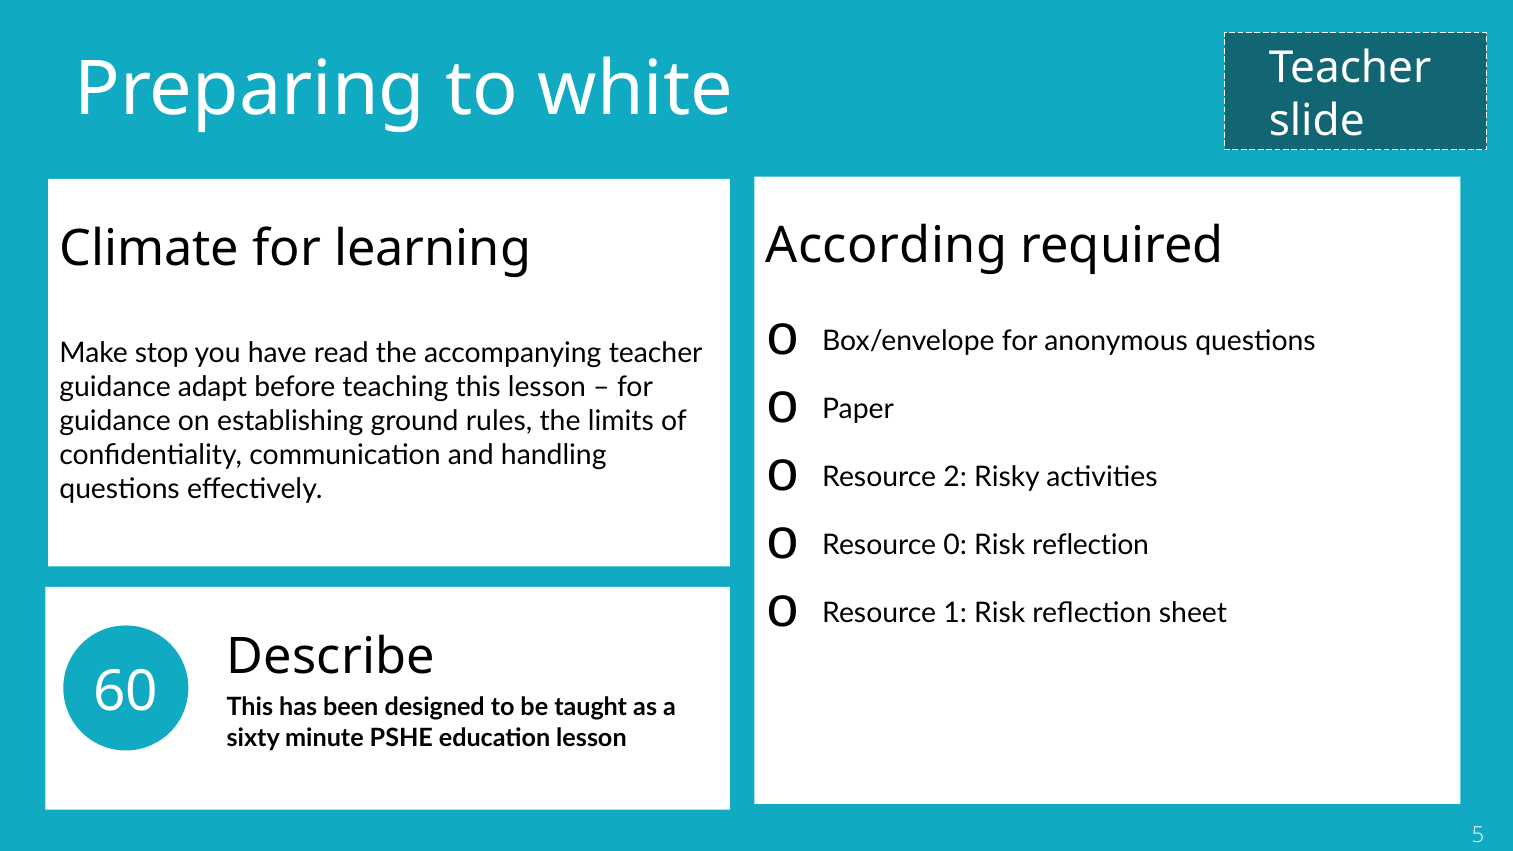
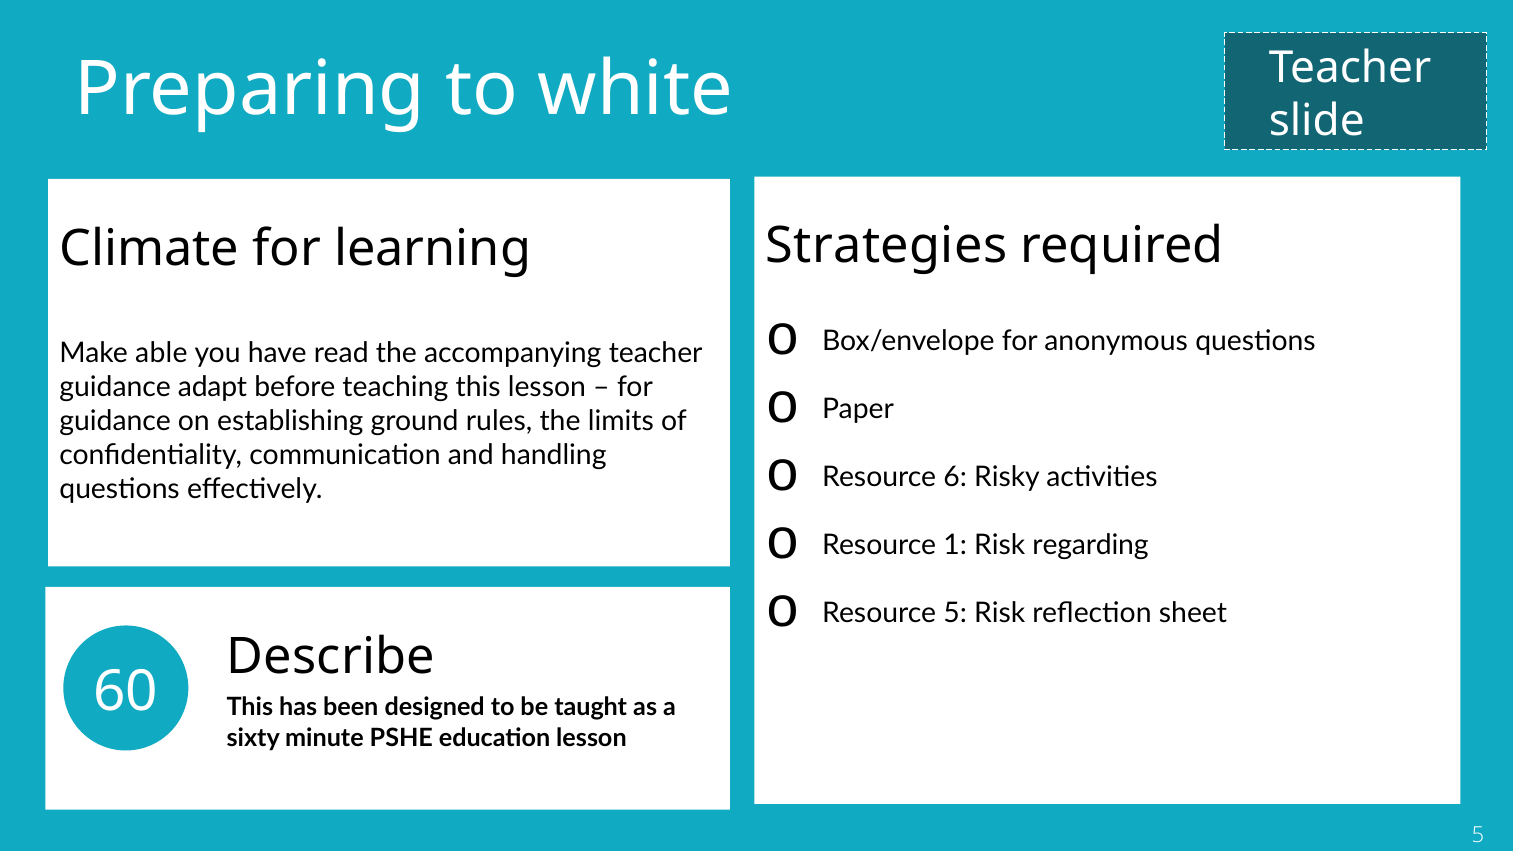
According: According -> Strategies (886, 246)
stop: stop -> able (161, 353)
2: 2 -> 6 (955, 477)
0: 0 -> 1 (955, 545)
reflection: reflection -> regarding (1090, 545)
Resource 1: 1 -> 5 (955, 614)
